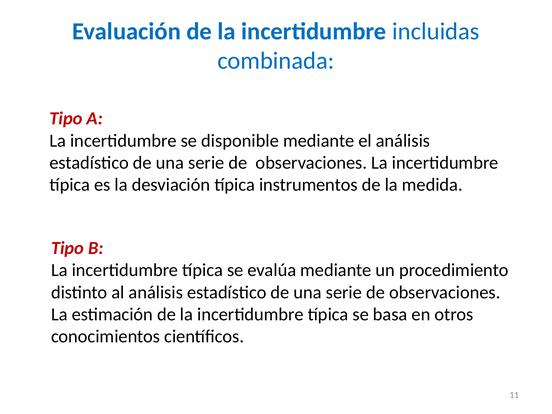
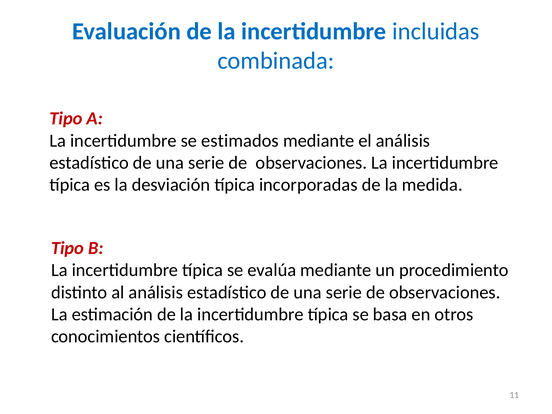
disponible: disponible -> estimados (240, 141)
instrumentos: instrumentos -> incorporadas (308, 185)
